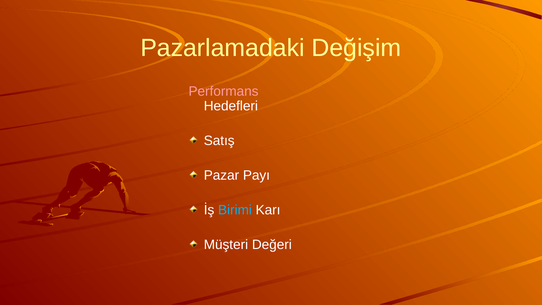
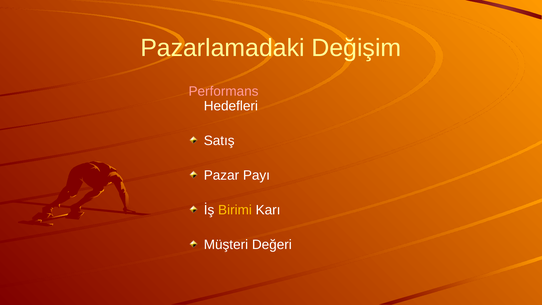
Birimi colour: light blue -> yellow (235, 210)
